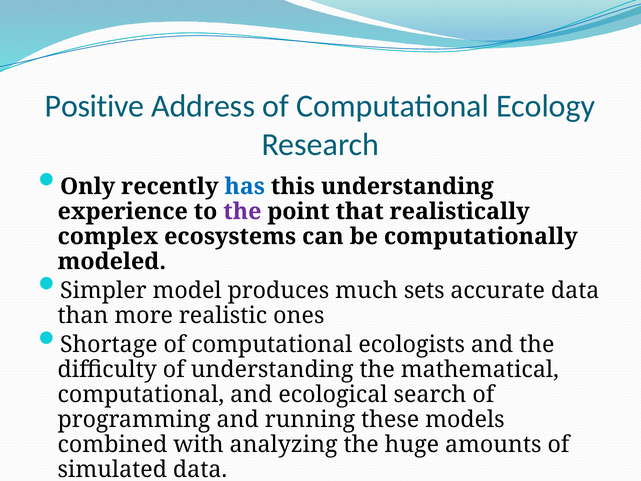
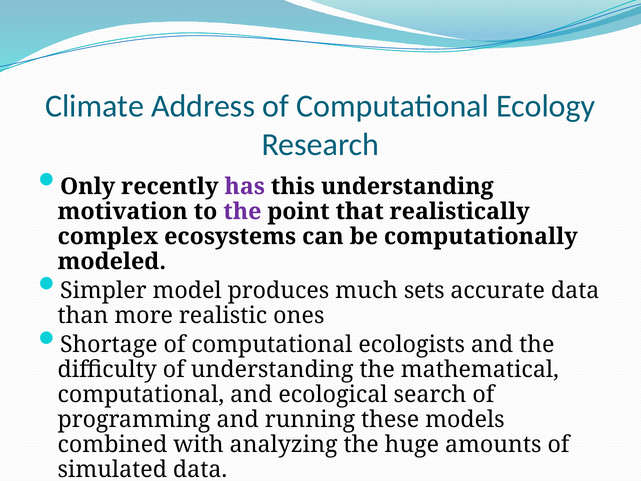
Positive: Positive -> Climate (94, 106)
has colour: blue -> purple (245, 186)
experience: experience -> motivation (123, 211)
